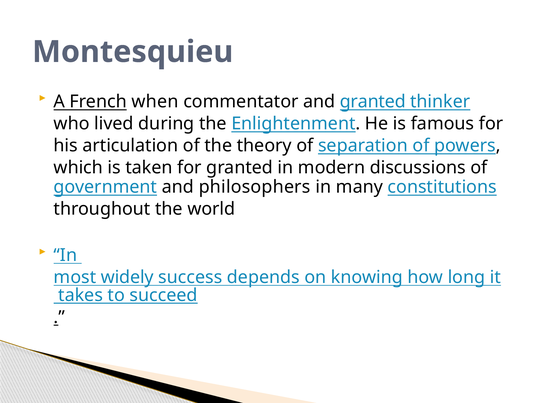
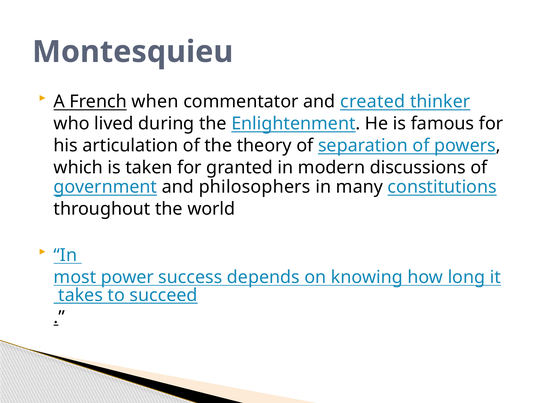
and granted: granted -> created (373, 102)
widely: widely -> power (127, 277)
